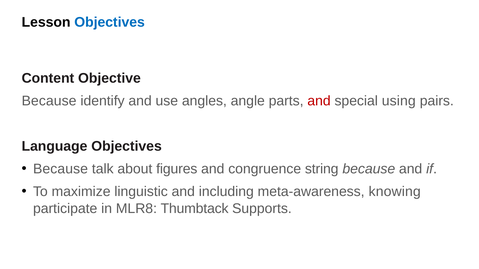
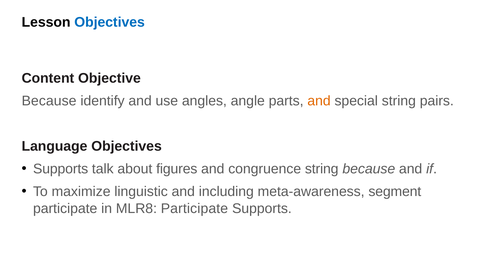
and colour: red -> orange (319, 101)
special using: using -> string (399, 101)
Because: Because -> Supports (61, 169)
knowing: knowing -> segment (395, 192)
MLR8 Thumbtack: Thumbtack -> Participate (194, 209)
